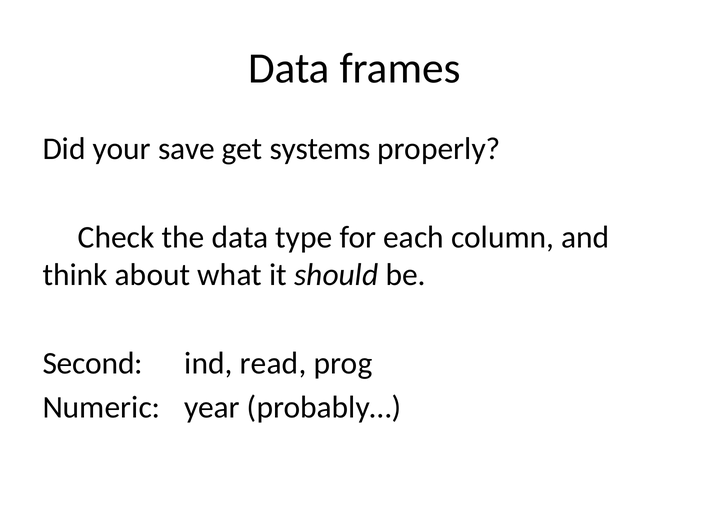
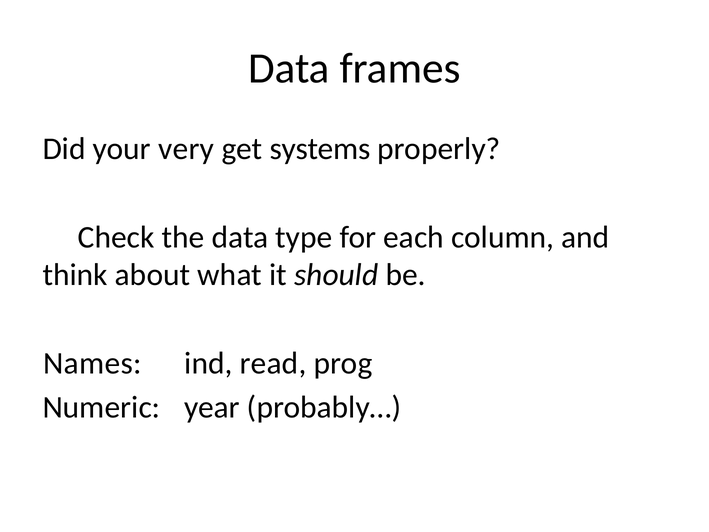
save: save -> very (186, 149)
Second: Second -> Names (92, 363)
